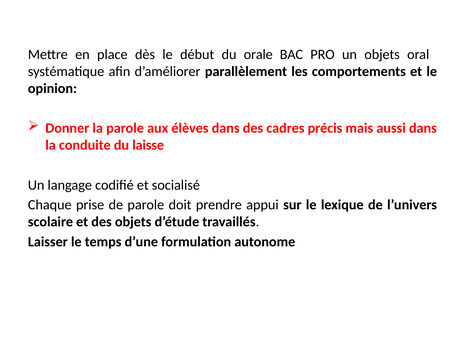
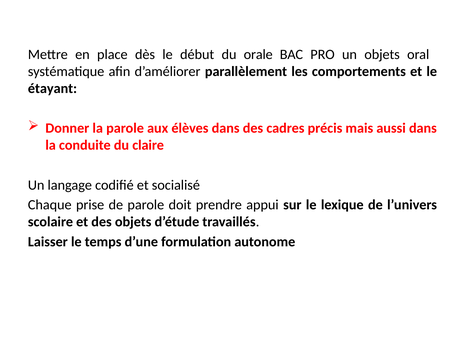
opinion: opinion -> étayant (52, 88)
laisse: laisse -> claire (148, 145)
